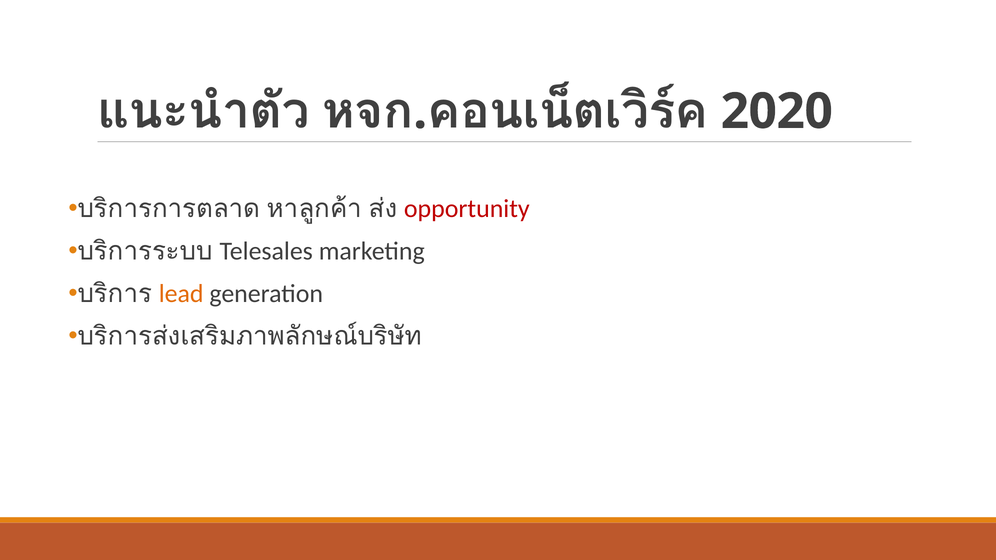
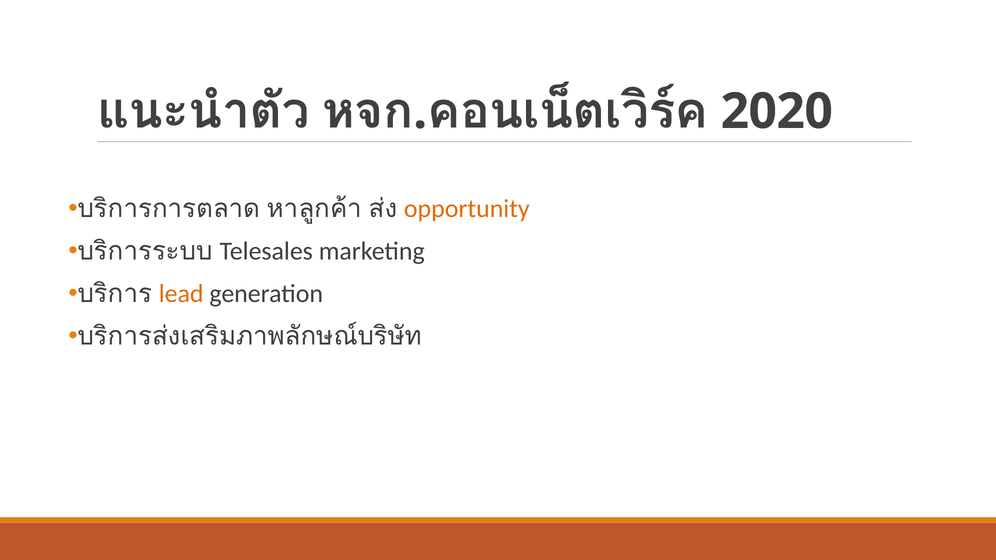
opportunity colour: red -> orange (467, 209)
